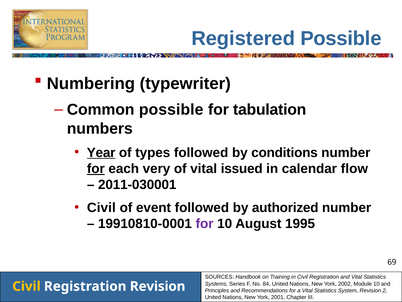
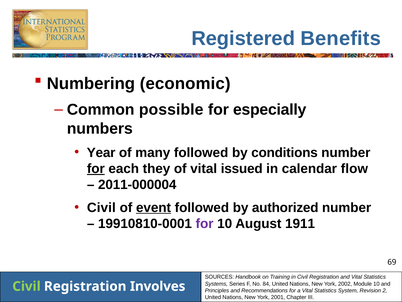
Registered Possible: Possible -> Benefits (341, 38)
typewriter: typewriter -> economic (185, 84)
tabulation: tabulation -> especially (270, 110)
Year underline: present -> none (101, 152)
types: types -> many (153, 152)
very: very -> they (156, 168)
2011-030001: 2011-030001 -> 2011-000004 (137, 185)
event underline: none -> present (154, 207)
1995: 1995 -> 1911 (300, 223)
Civil colour: yellow -> light green (26, 286)
Registration Revision: Revision -> Involves (158, 286)
